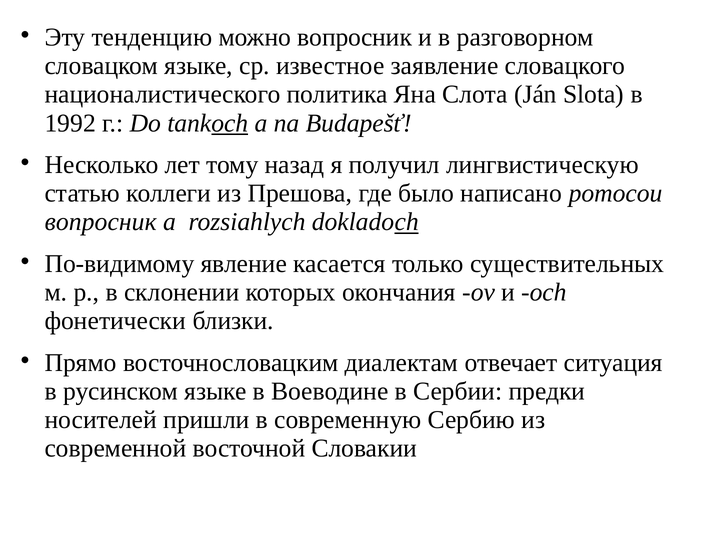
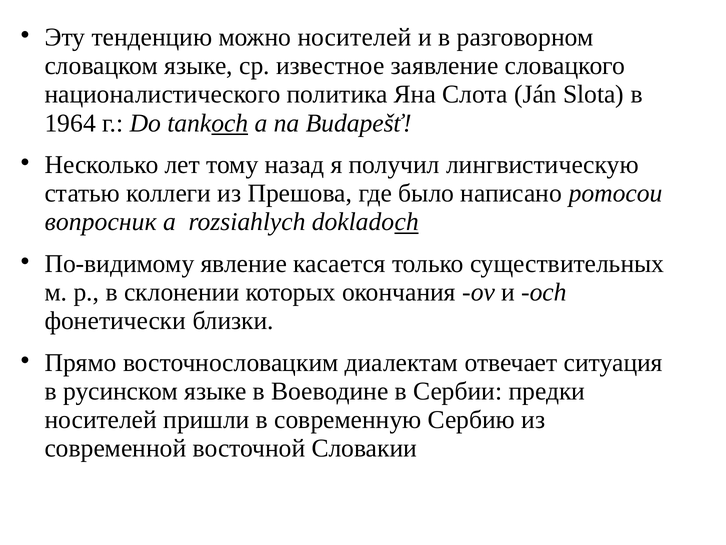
можно вопросник: вопросник -> носителей (355, 37)
1992: 1992 -> 1964 (70, 123)
